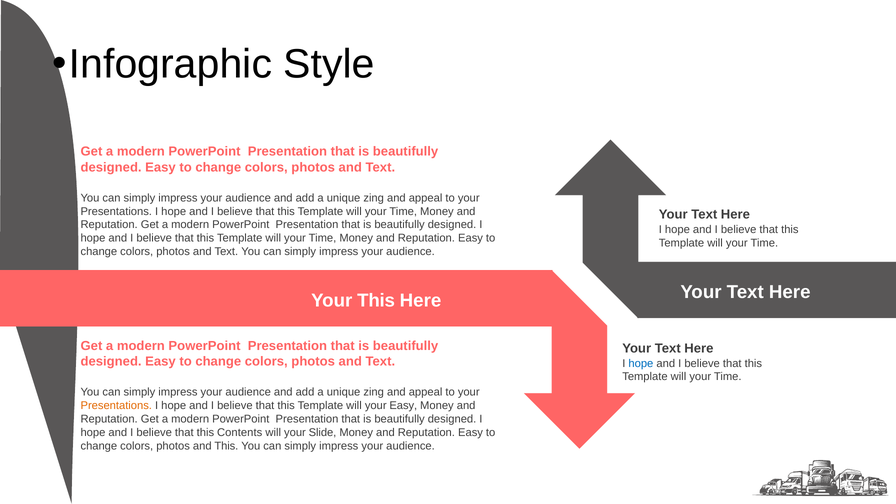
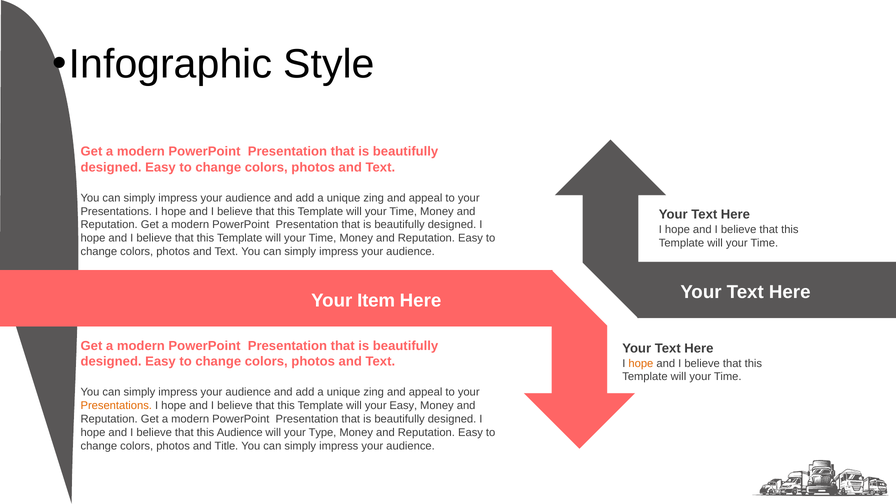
Your This: This -> Item (376, 301)
hope colour: blue -> orange (641, 363)
this Contents: Contents -> Audience (240, 432)
Slide: Slide -> Type (323, 432)
and This: This -> Title (226, 446)
